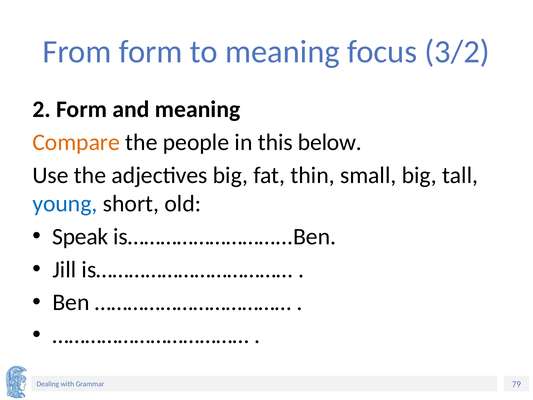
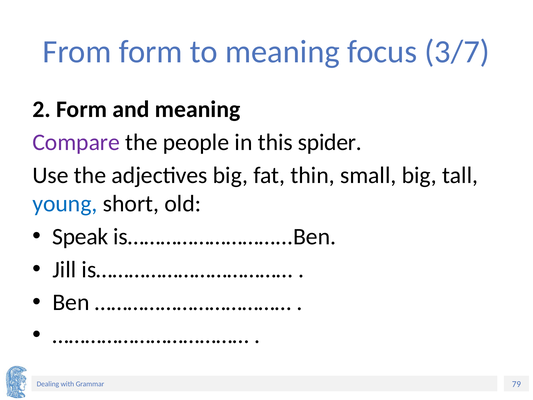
3/2: 3/2 -> 3/7 (457, 52)
Compare colour: orange -> purple (76, 142)
below: below -> spider (330, 142)
